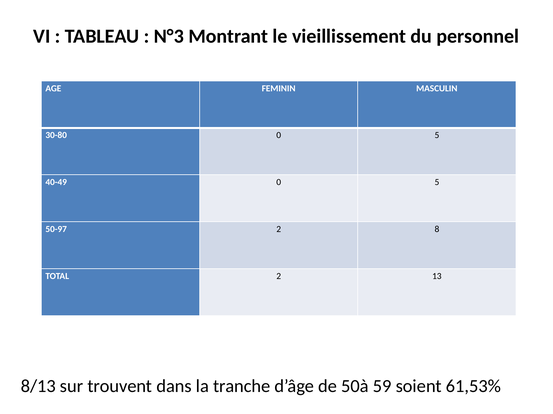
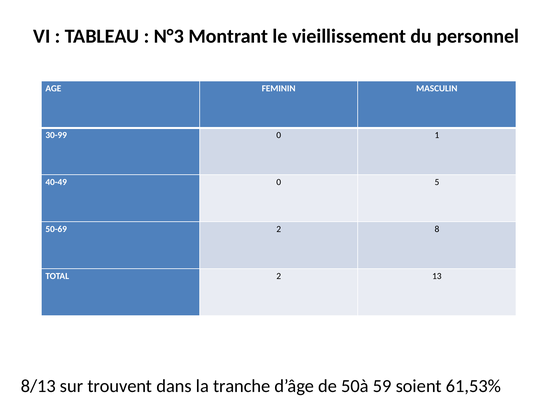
30-80: 30-80 -> 30-99 (56, 135)
5: 5 -> 1 (437, 135)
50-97: 50-97 -> 50-69 (56, 230)
